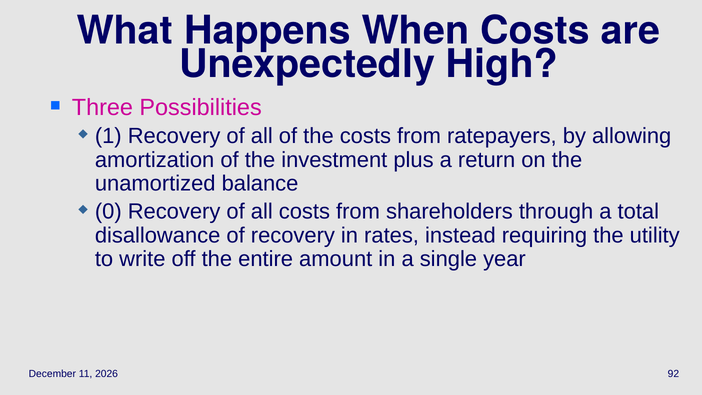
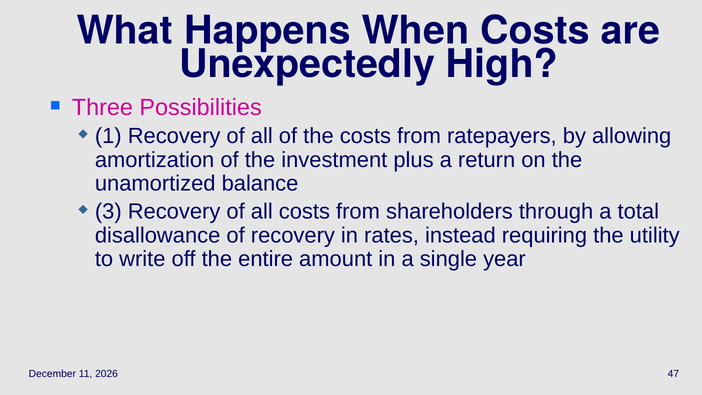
0: 0 -> 3 (108, 212)
92: 92 -> 47 (673, 374)
